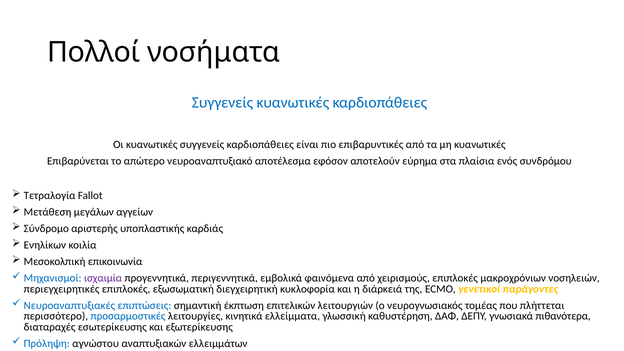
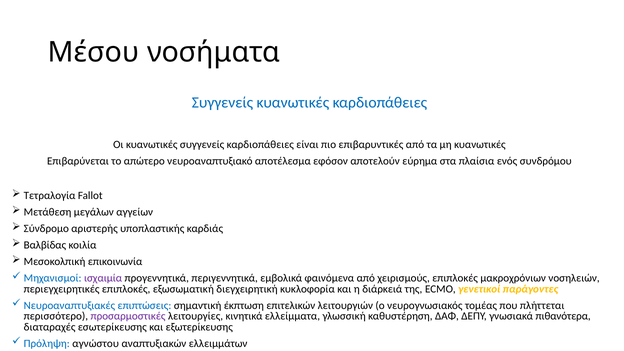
Πολλοί: Πολλοί -> Μέσου (94, 52)
Ενηλίκων: Ενηλίκων -> Βαλβίδας (45, 245)
προσαρμοστικές colour: blue -> purple (128, 316)
